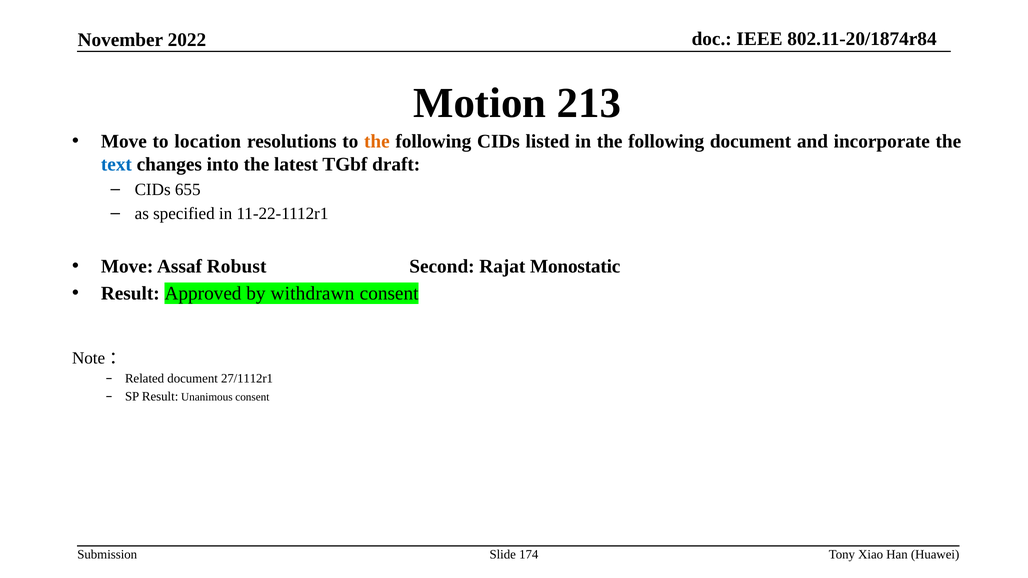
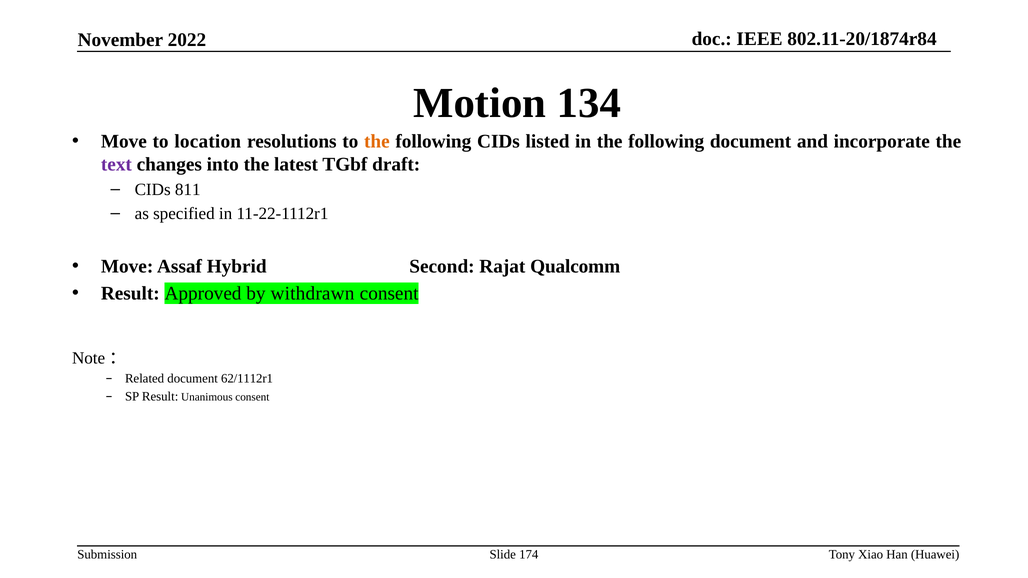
213: 213 -> 134 (589, 103)
text colour: blue -> purple (116, 165)
655: 655 -> 811 (188, 190)
Robust: Robust -> Hybrid (237, 266)
Monostatic: Monostatic -> Qualcomm (575, 266)
27/1112r1: 27/1112r1 -> 62/1112r1 (247, 379)
